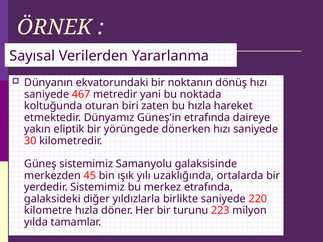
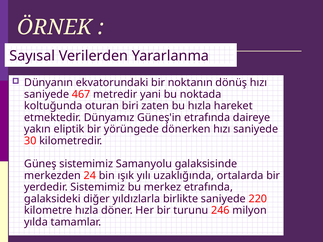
45: 45 -> 24 (90, 176)
223: 223 -> 246 (220, 211)
